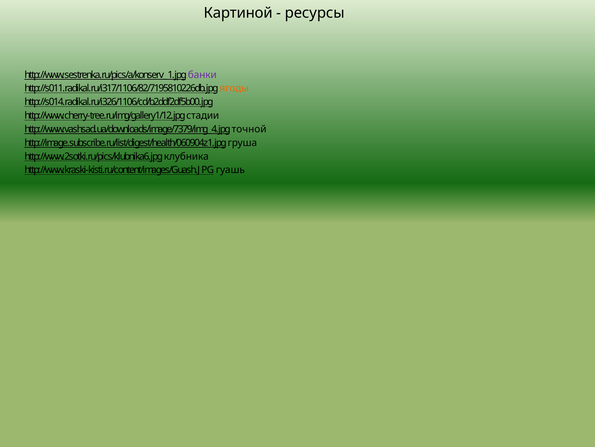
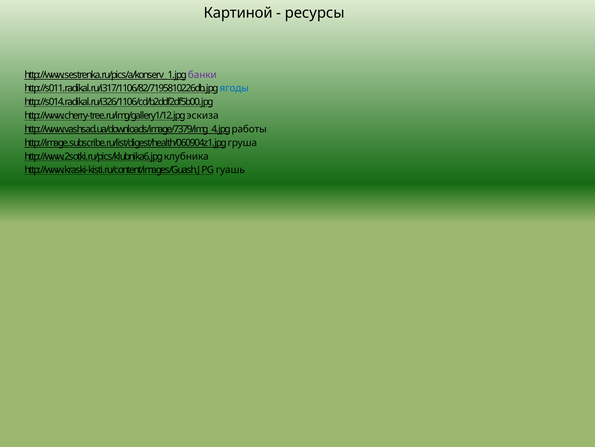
ягоды colour: orange -> blue (234, 88)
стадии: стадии -> эскиза (203, 115)
точной: точной -> работы (249, 129)
